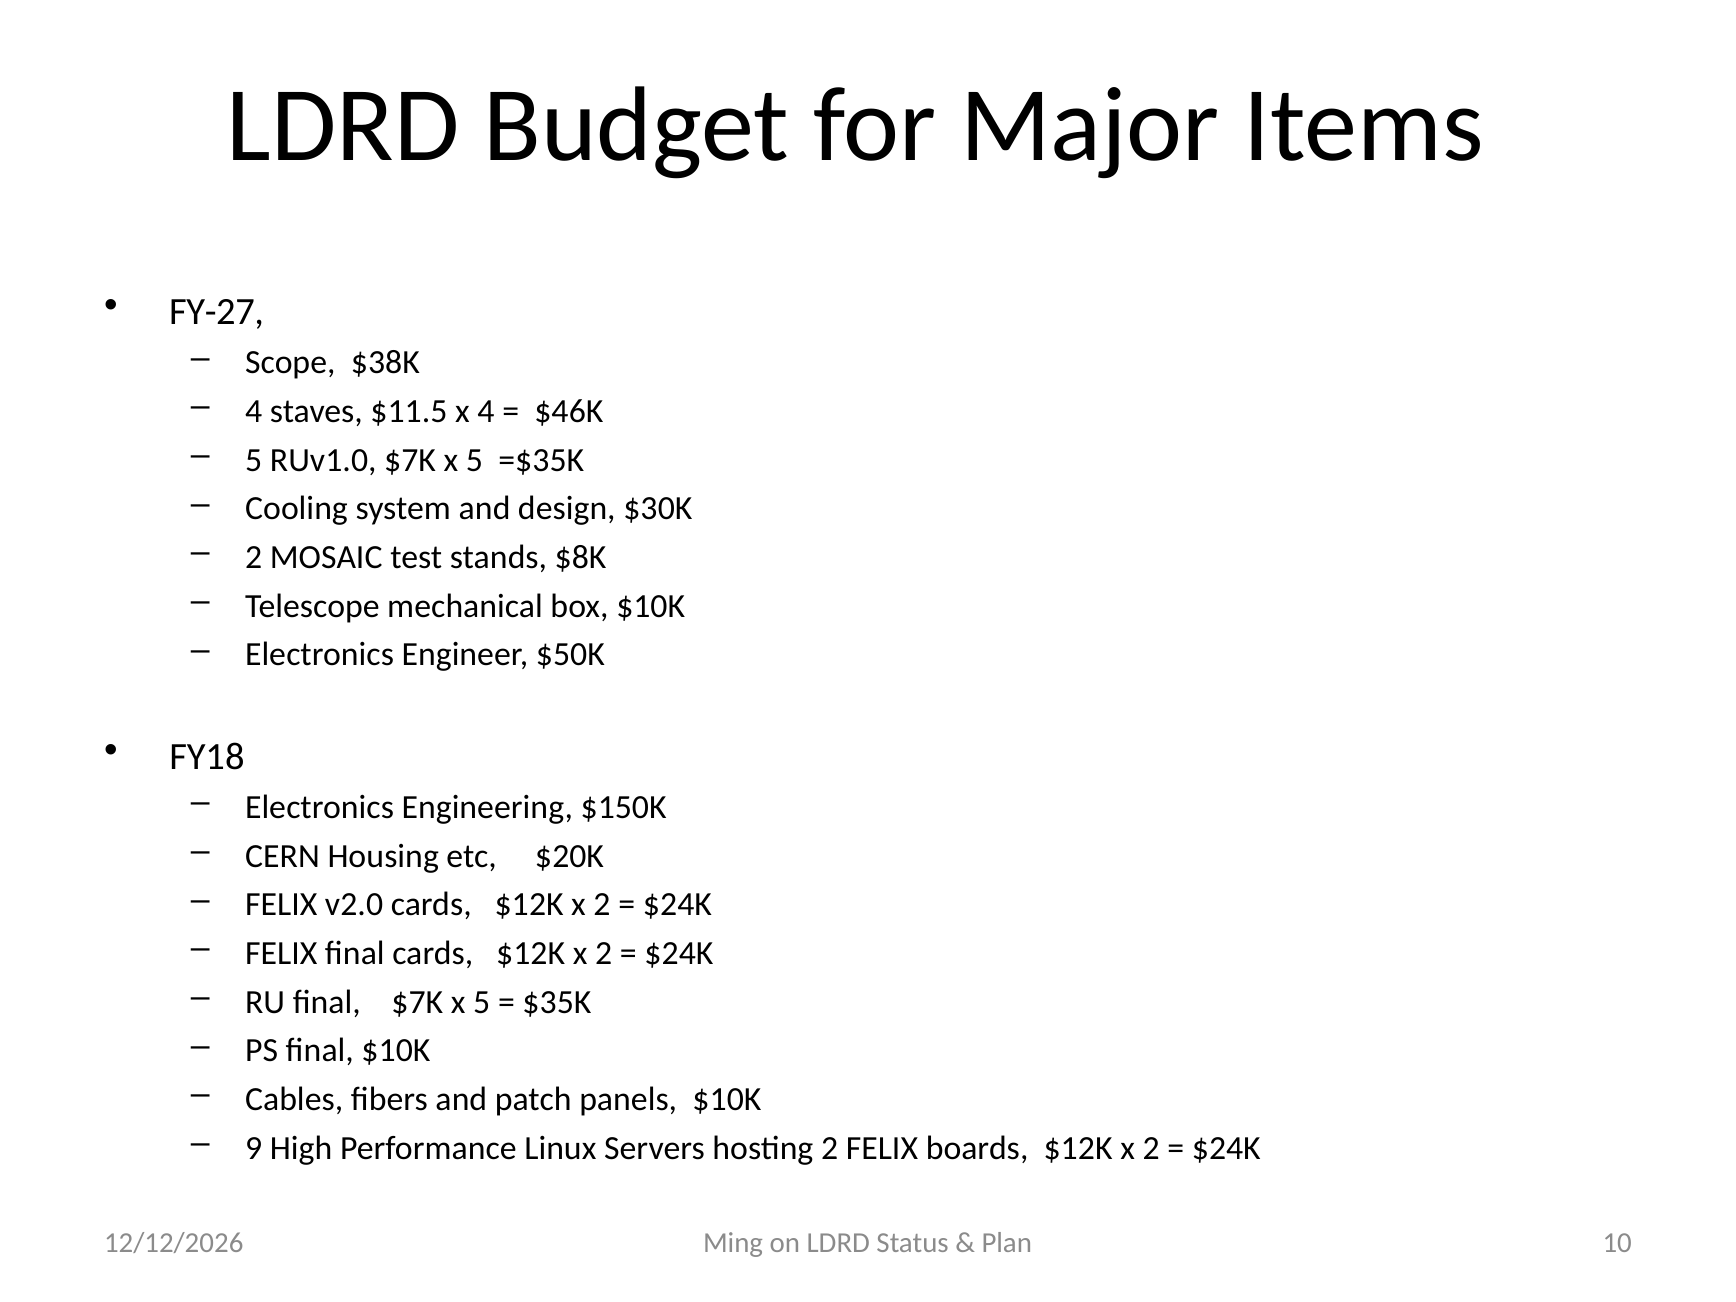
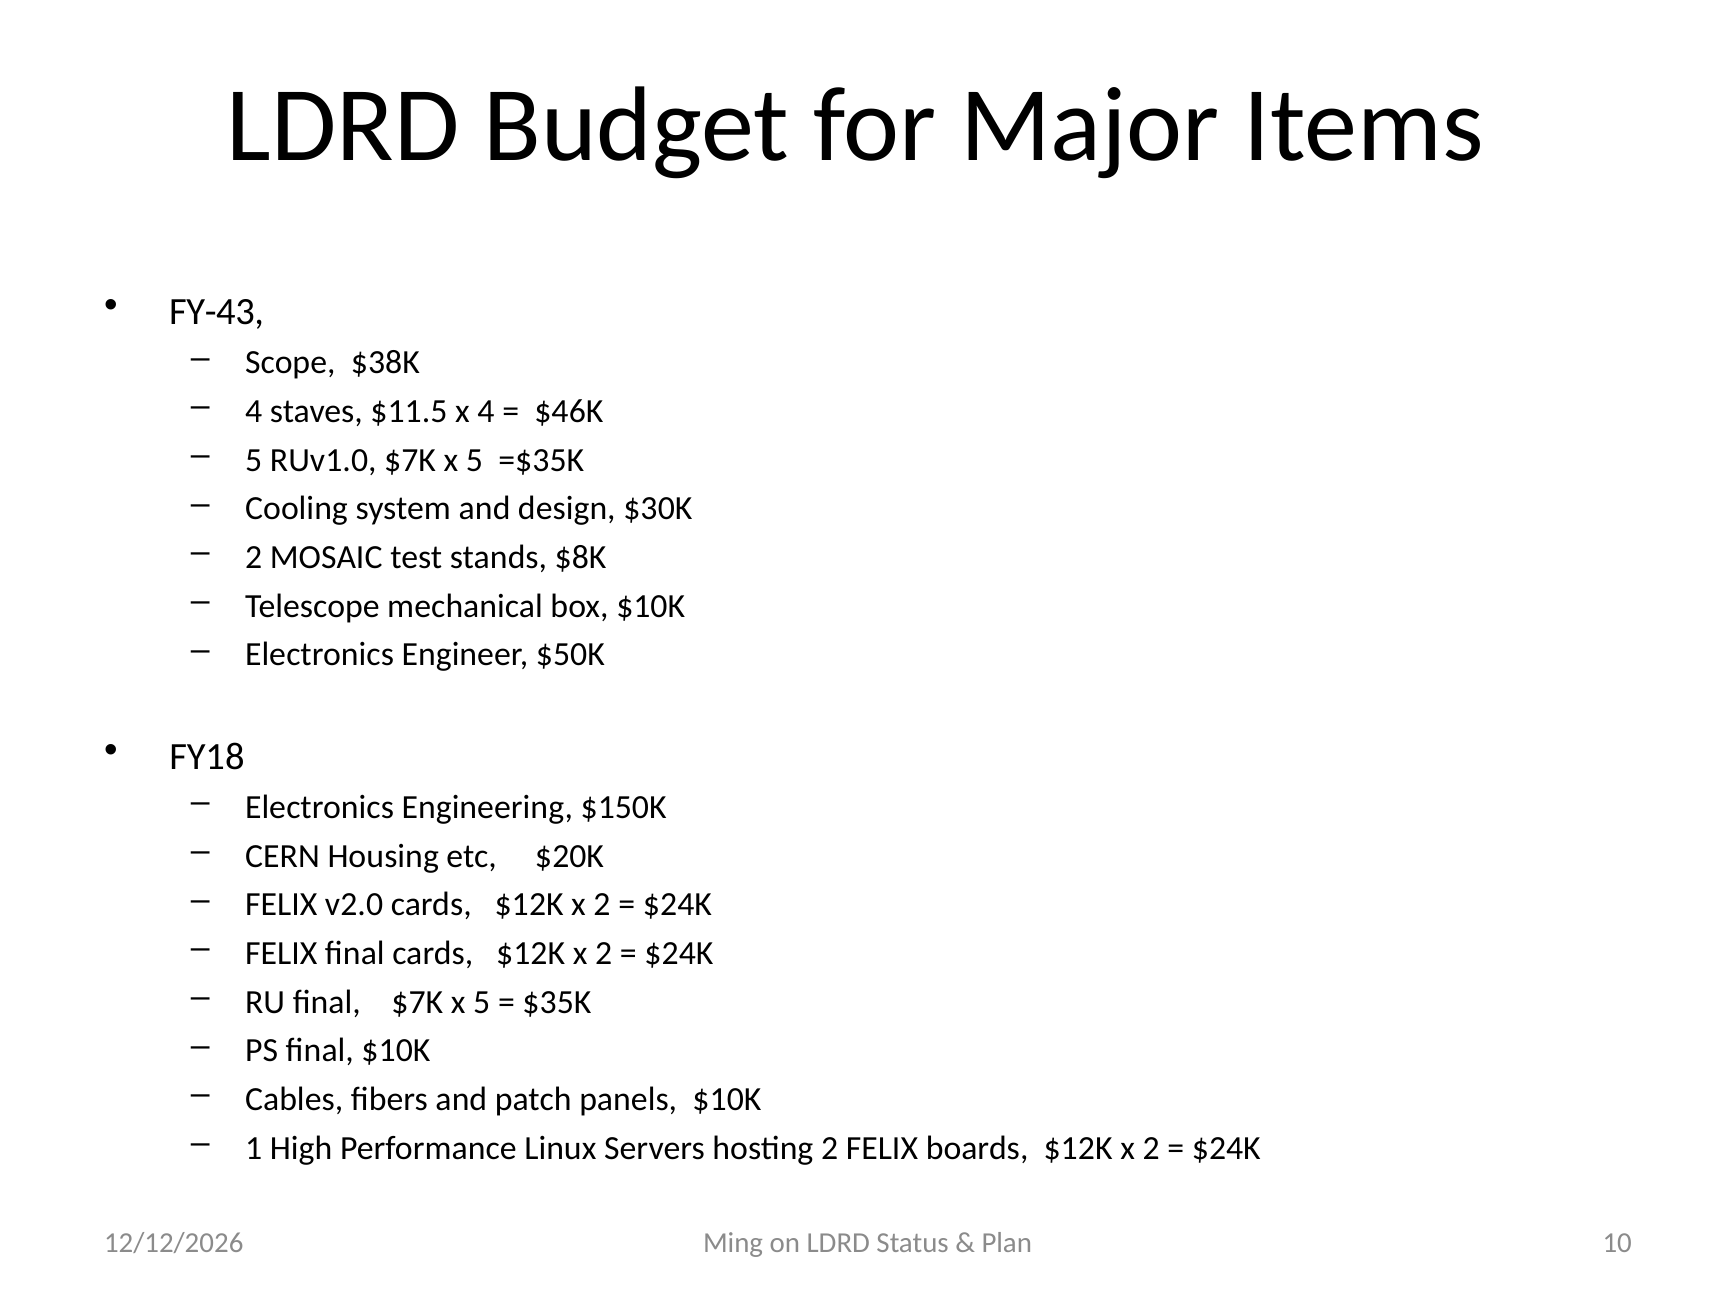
FY-27: FY-27 -> FY-43 (217, 312)
9: 9 -> 1 (254, 1148)
